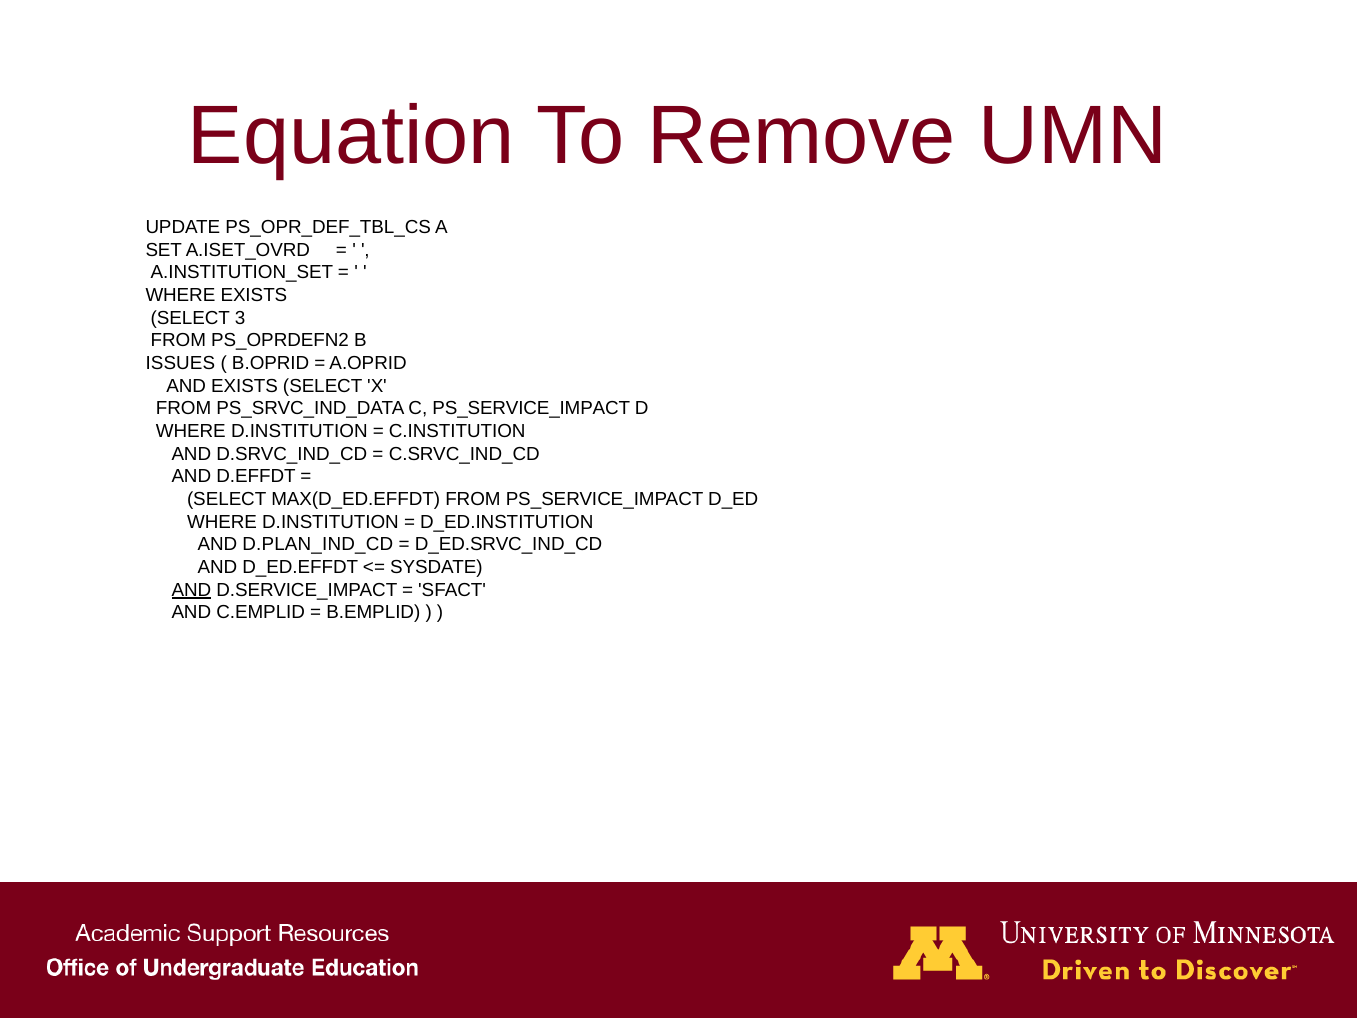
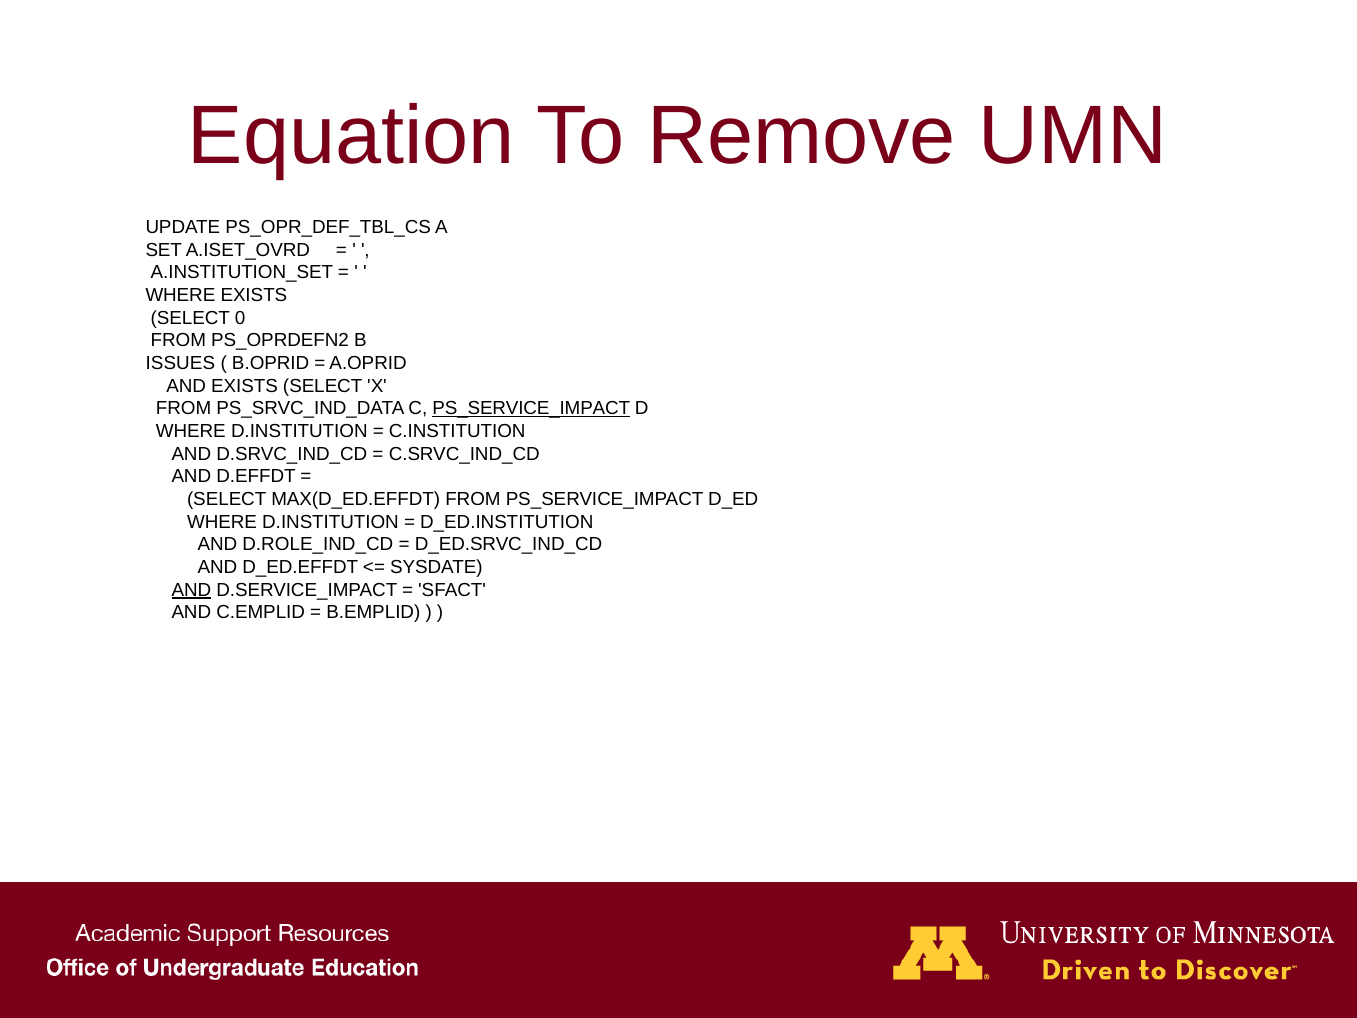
3: 3 -> 0 (240, 318)
PS_SERVICE_IMPACT underline: none -> present (531, 409)
D.PLAN_IND_CD: D.PLAN_IND_CD -> D.ROLE_IND_CD (318, 544)
